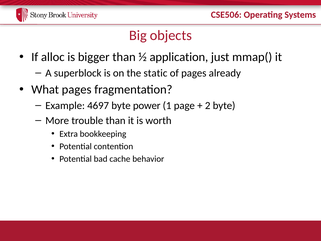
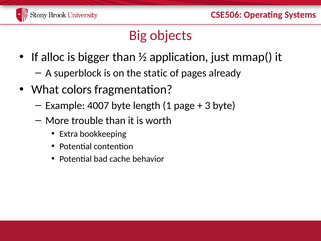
What pages: pages -> colors (77, 90)
4697: 4697 -> 4007 (98, 105)
power: power -> length (147, 105)
2: 2 -> 3 (208, 105)
